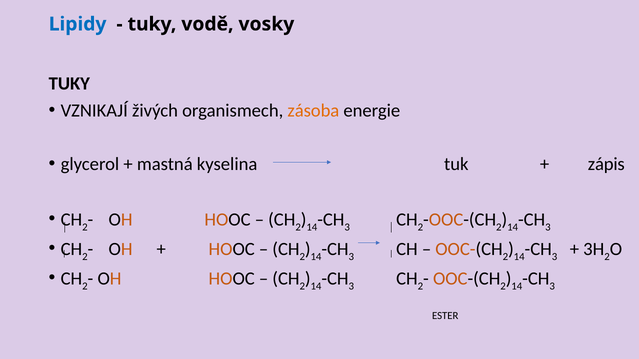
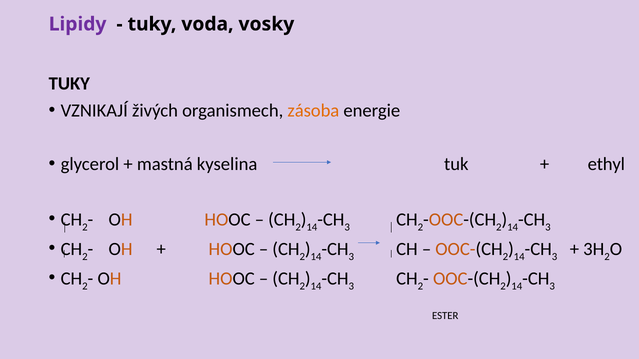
Lipidy colour: blue -> purple (78, 24)
vodě: vodě -> voda (207, 24)
zápis: zápis -> ethyl (606, 164)
